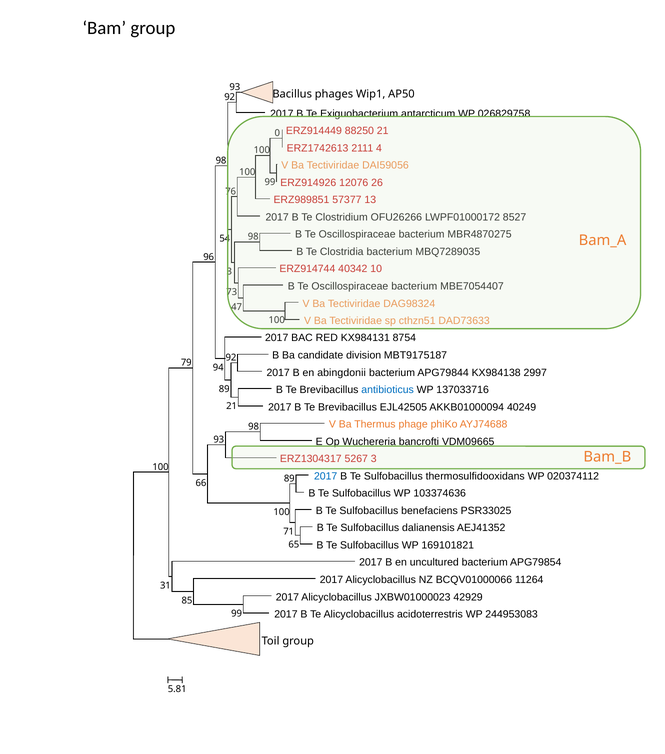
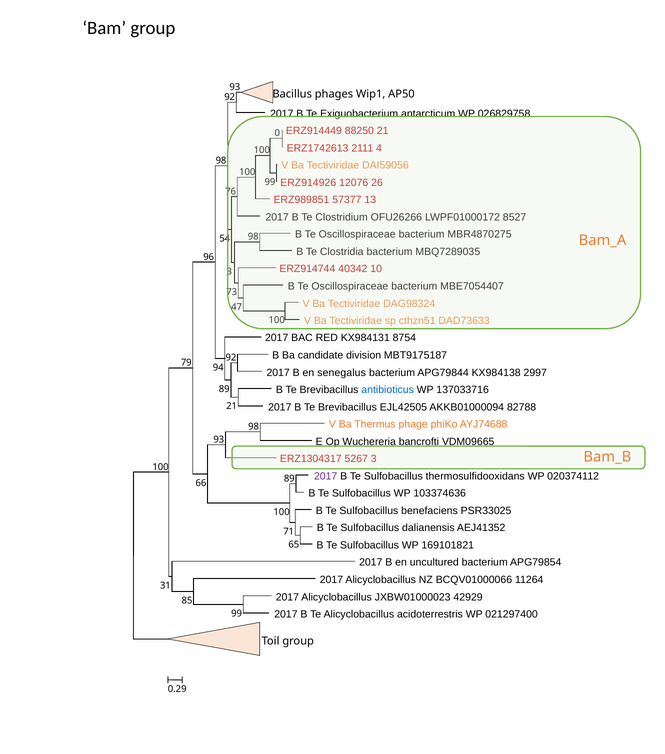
abingdonii: abingdonii -> senegalus (342, 372)
40249: 40249 -> 82788 (522, 407)
2017 colour: blue -> purple (326, 476)
244953083: 244953083 -> 021297400 (512, 614)
5.81: 5.81 -> 0.29 (177, 689)
